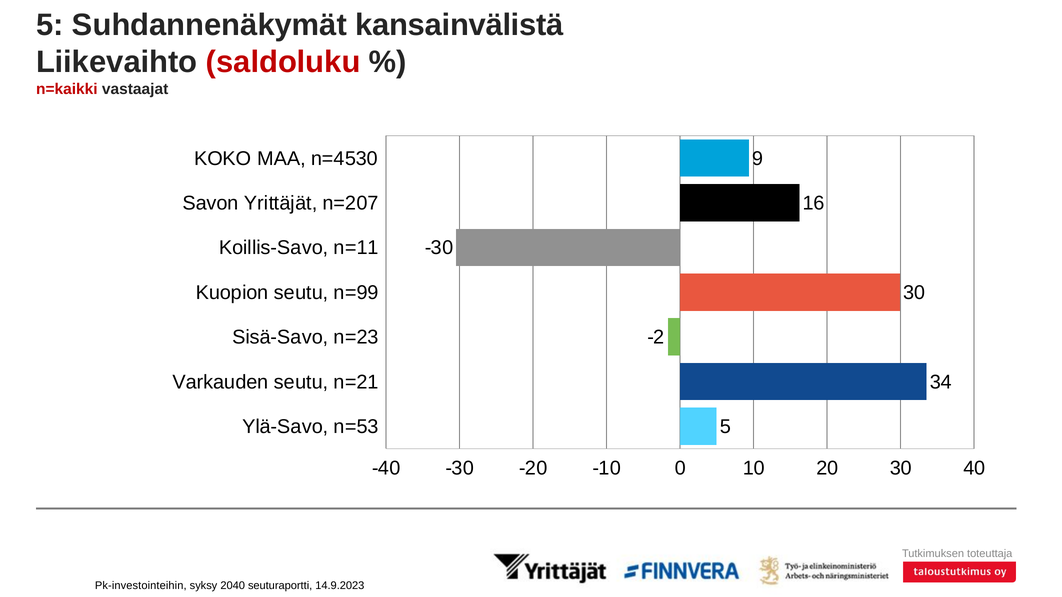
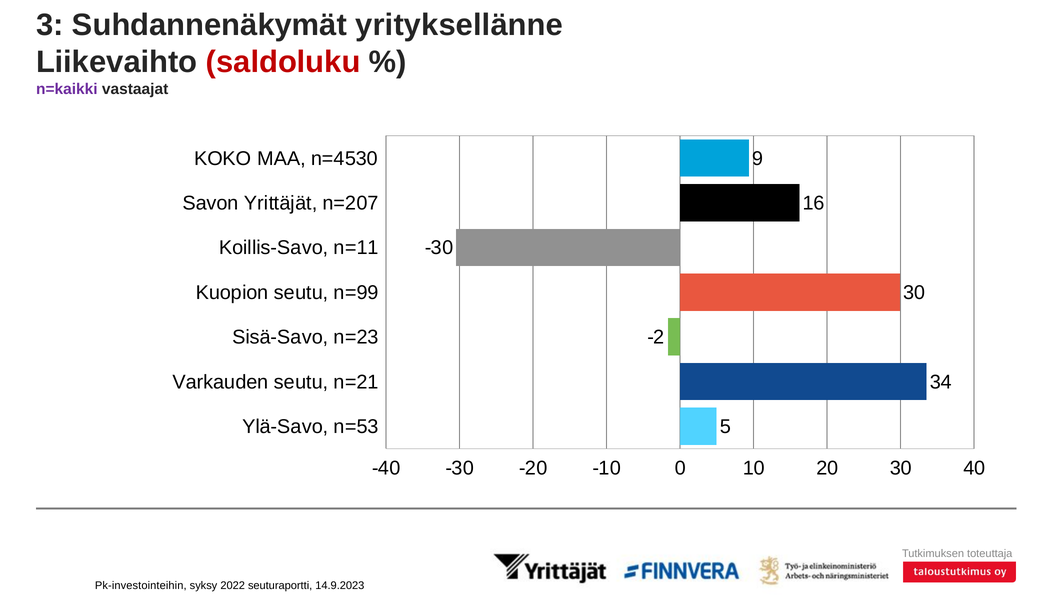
5: 5 -> 3 (50, 25)
kansainvälistä: kansainvälistä -> yrityksellänne (459, 25)
n=kaikki colour: red -> purple (67, 89)
2040: 2040 -> 2022 (233, 586)
